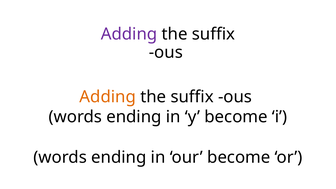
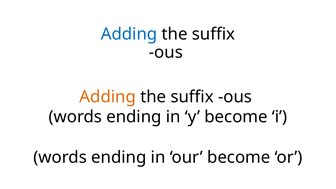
Adding colour: purple -> blue (129, 34)
